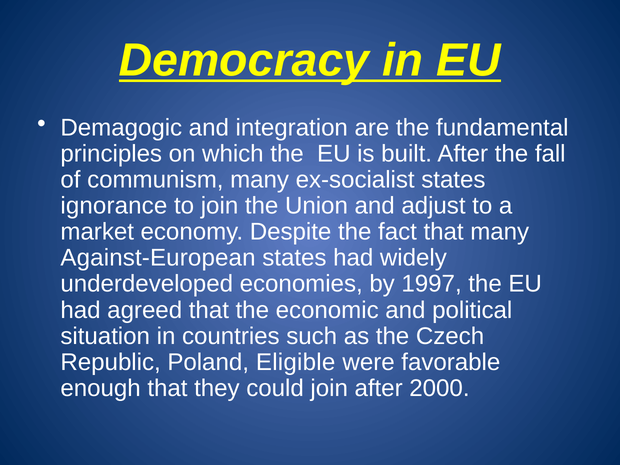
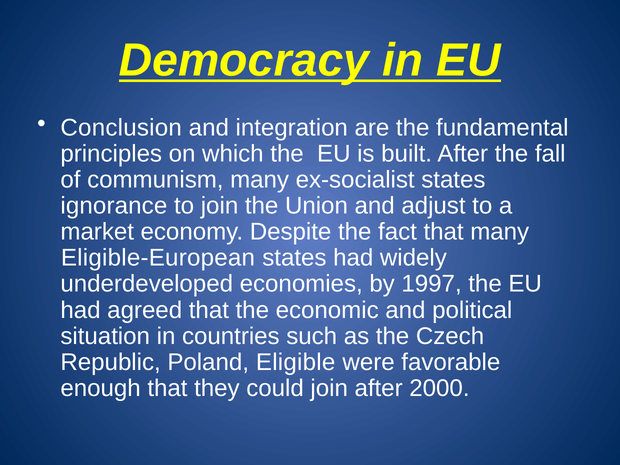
Demagogic: Demagogic -> Conclusion (121, 128)
Against-European: Against-European -> Eligible-European (158, 258)
